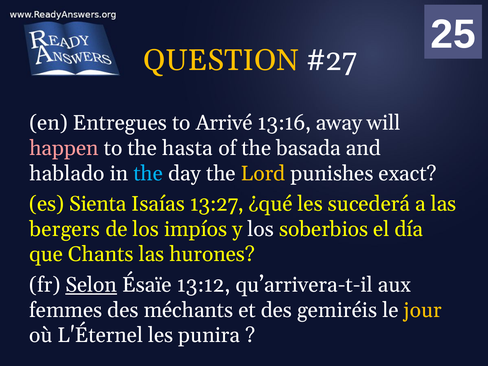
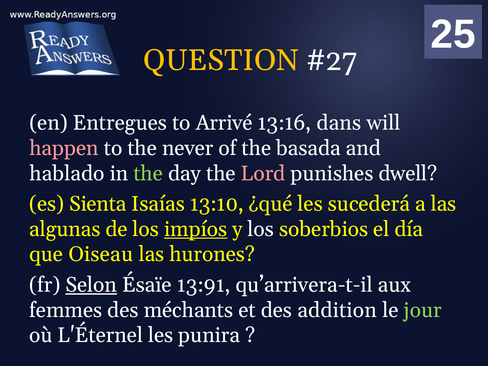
away: away -> dans (339, 123)
hasta: hasta -> never (188, 148)
the colour: light blue -> light green (148, 173)
Lord colour: yellow -> pink (263, 173)
exact: exact -> dwell (408, 173)
13:27: 13:27 -> 13:10 (217, 204)
bergers: bergers -> algunas (65, 229)
impíos underline: none -> present (196, 229)
Chants: Chants -> Oiseau (101, 254)
13:12: 13:12 -> 13:91 (204, 285)
gemiréis: gemiréis -> addition (337, 310)
jour colour: yellow -> light green (423, 310)
